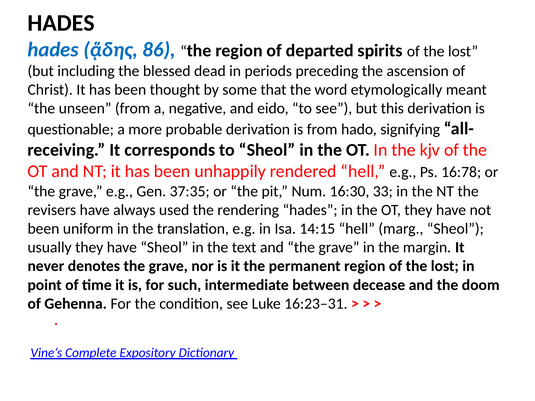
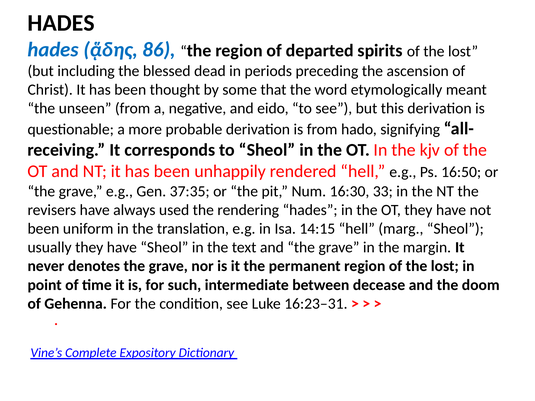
16:78: 16:78 -> 16:50 (461, 172)
